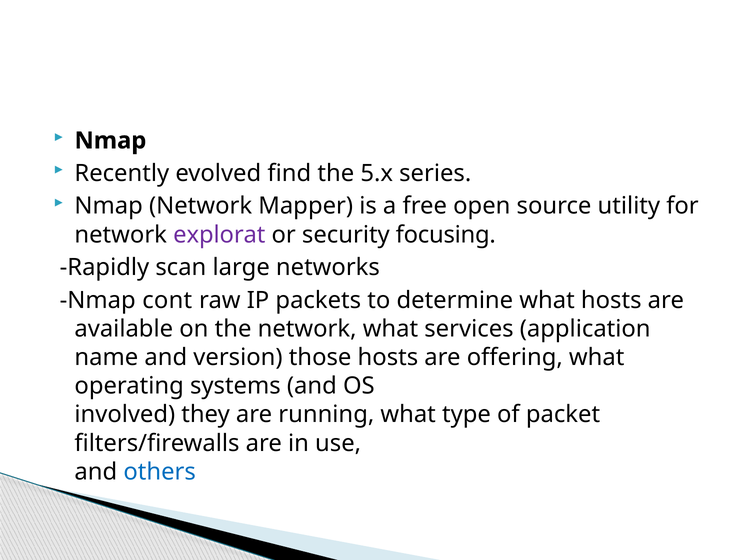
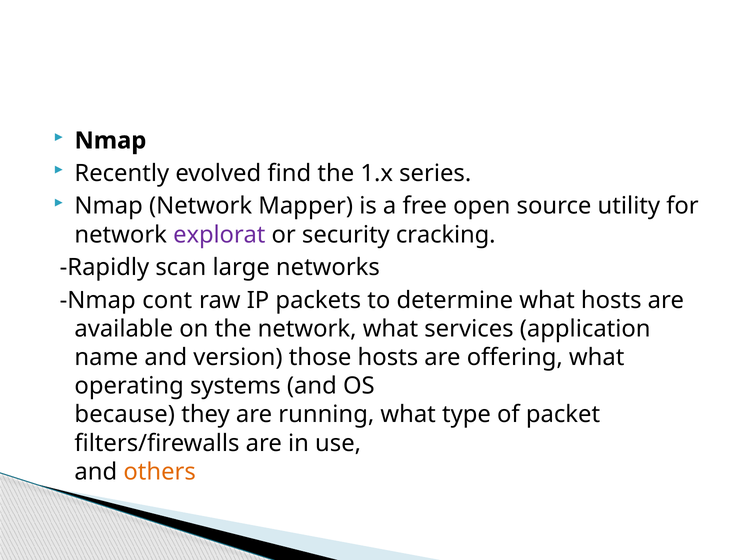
5.x: 5.x -> 1.x (377, 173)
focusing: focusing -> cracking (446, 235)
involved: involved -> because (125, 414)
others colour: blue -> orange (160, 471)
